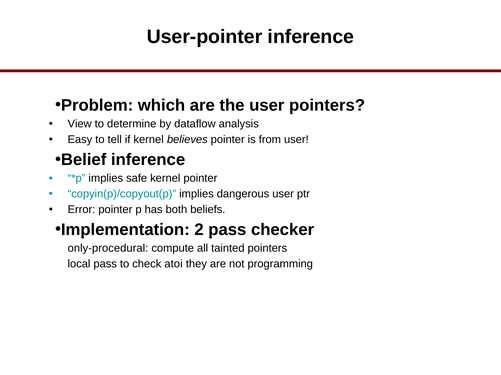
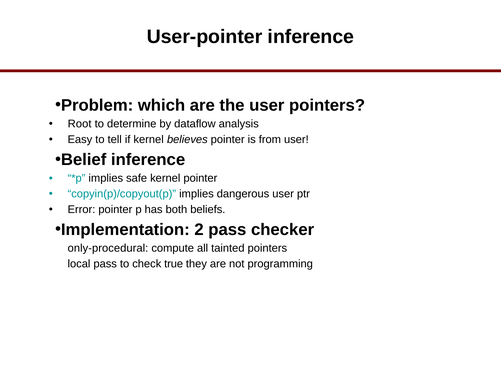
View: View -> Root (80, 124)
atoi: atoi -> true (174, 264)
